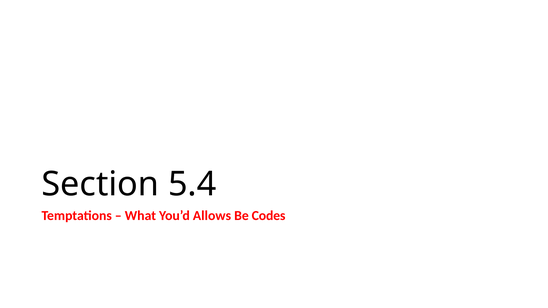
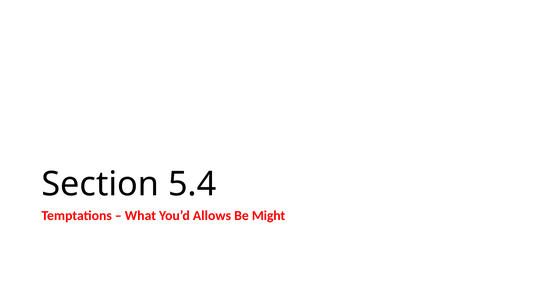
Codes: Codes -> Might (269, 216)
